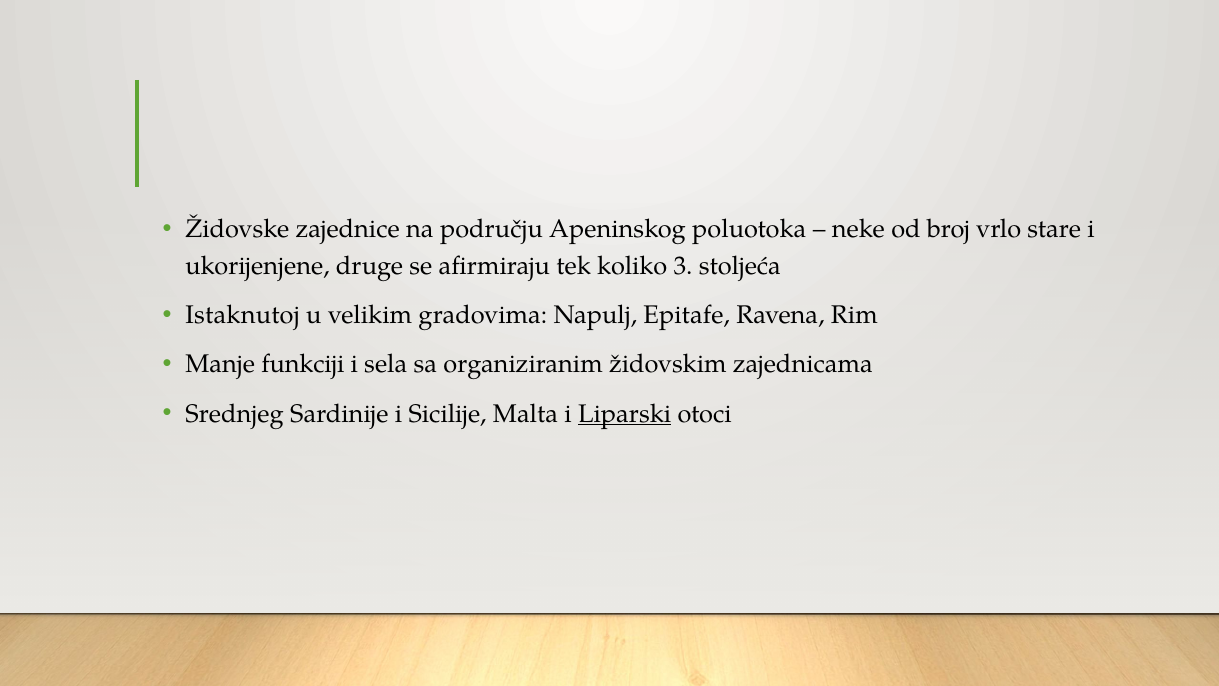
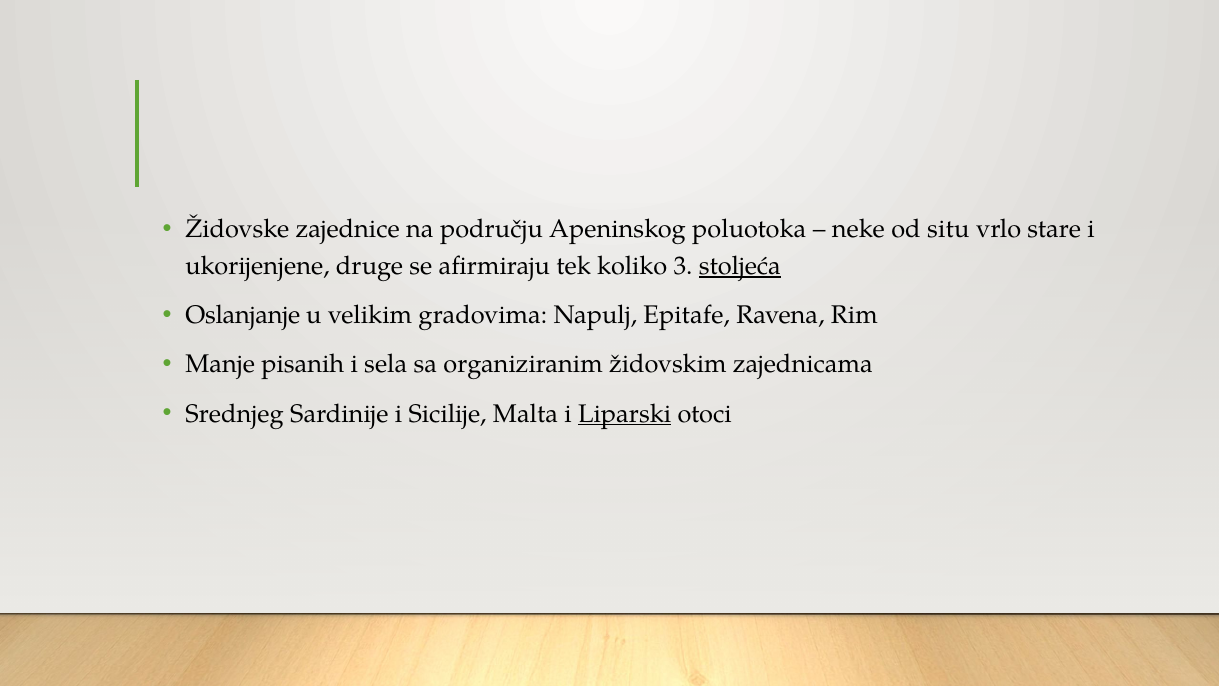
broj: broj -> situ (948, 229)
stoljeća underline: none -> present (740, 266)
Istaknutoj: Istaknutoj -> Oslanjanje (243, 315)
funkciji: funkciji -> pisanih (303, 364)
